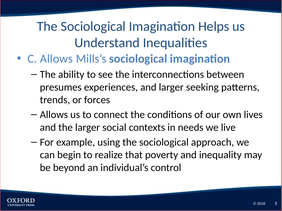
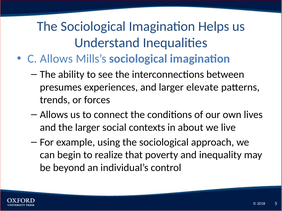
seeking: seeking -> elevate (202, 87)
needs: needs -> about (191, 128)
